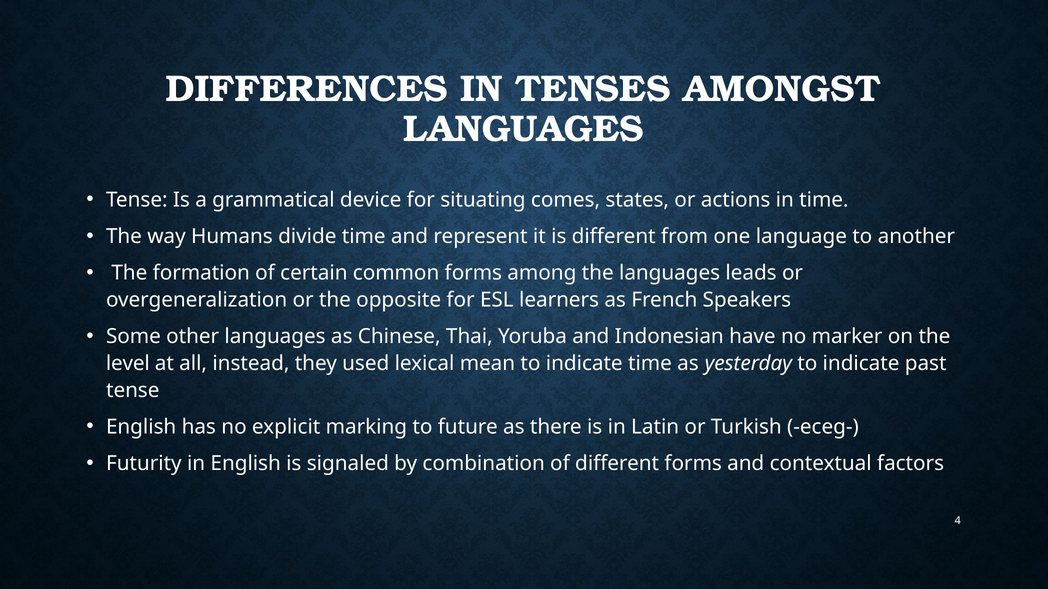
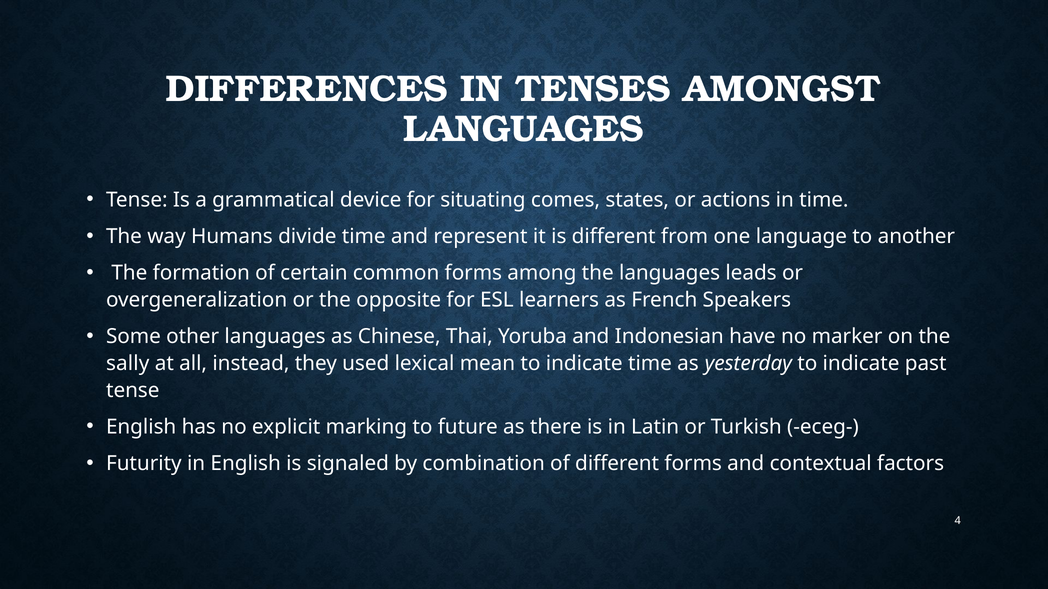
level: level -> sally (128, 364)
